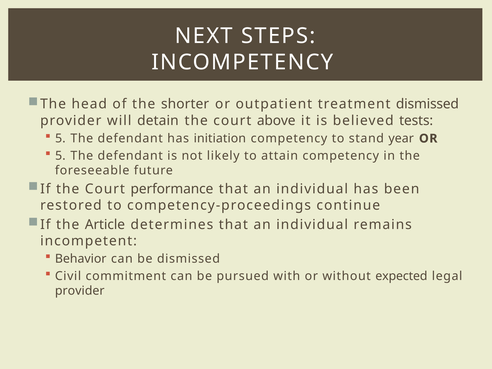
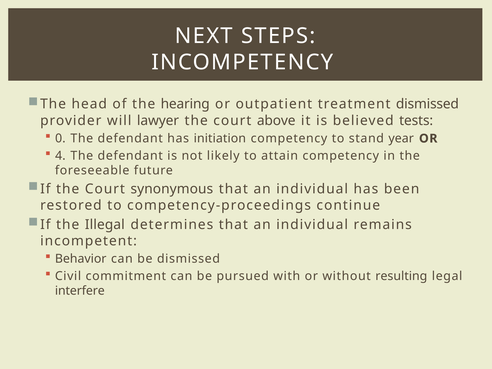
shorter: shorter -> hearing (185, 104)
detain: detain -> lawyer (158, 121)
5: 5 -> 0 (60, 139)
5: 5 -> 4 (60, 156)
performance: performance -> synonymous (172, 189)
Article: Article -> Illegal (105, 224)
expected: expected -> resulting (401, 276)
provider: provider -> interfere (80, 291)
